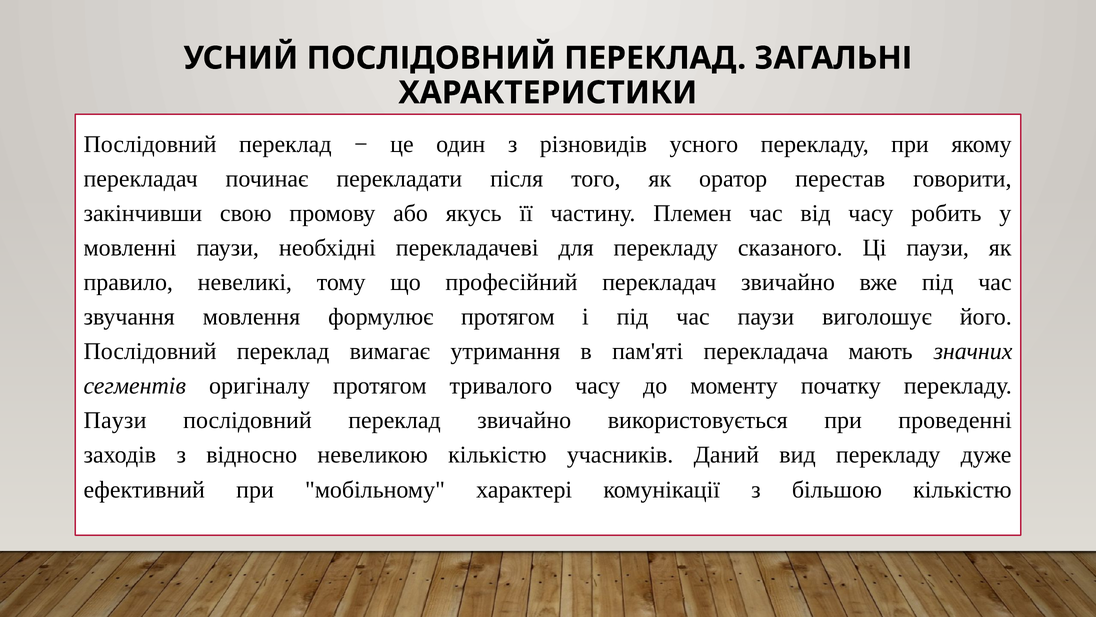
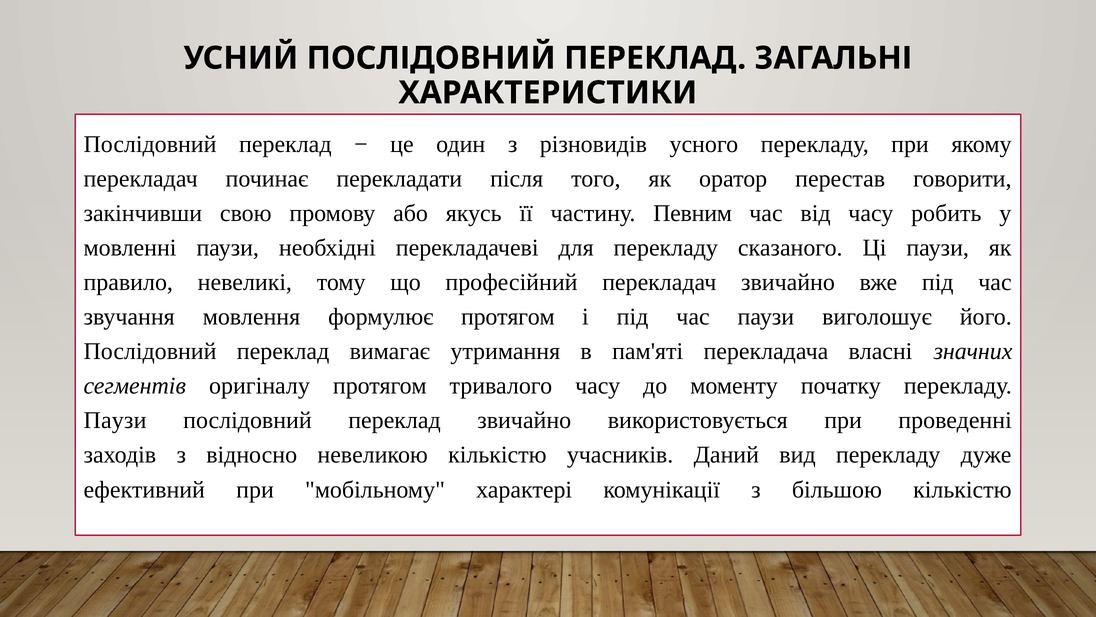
Племен: Племен -> Певним (693, 213)
мають: мають -> власні (880, 351)
